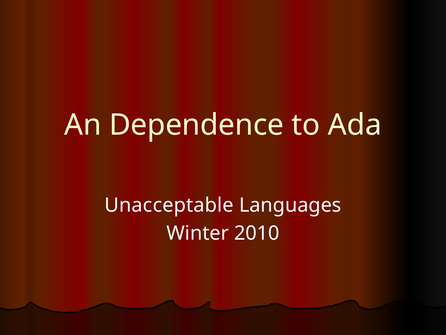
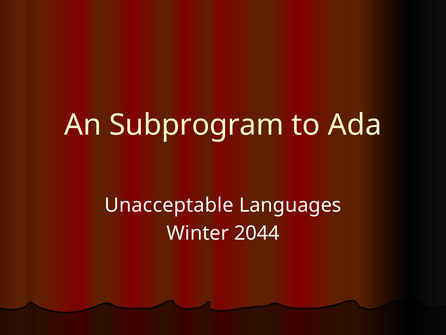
Dependence: Dependence -> Subprogram (197, 125)
2010: 2010 -> 2044 (257, 233)
